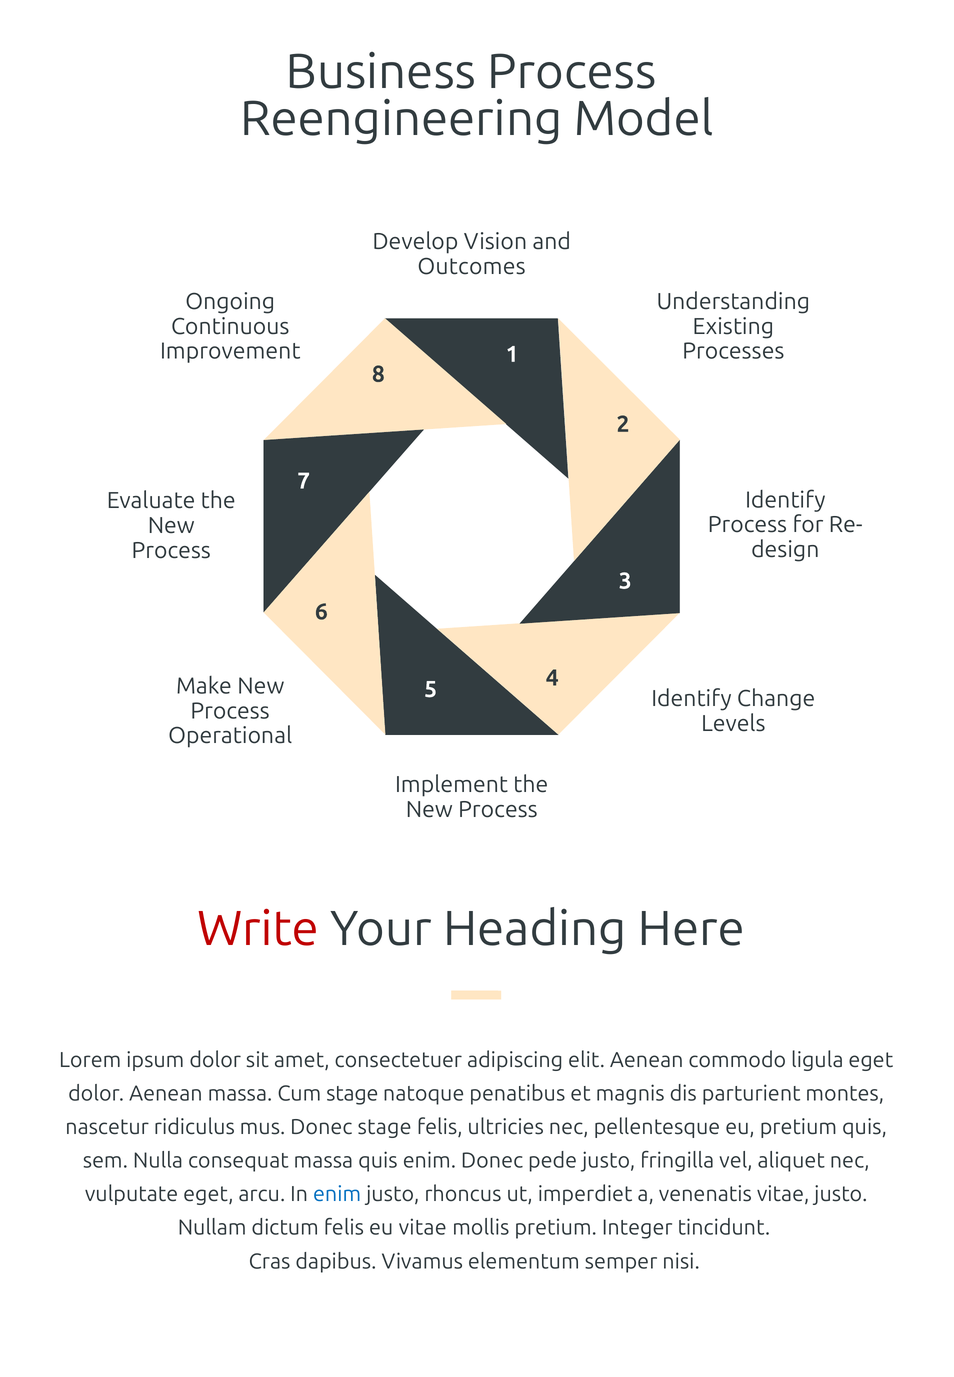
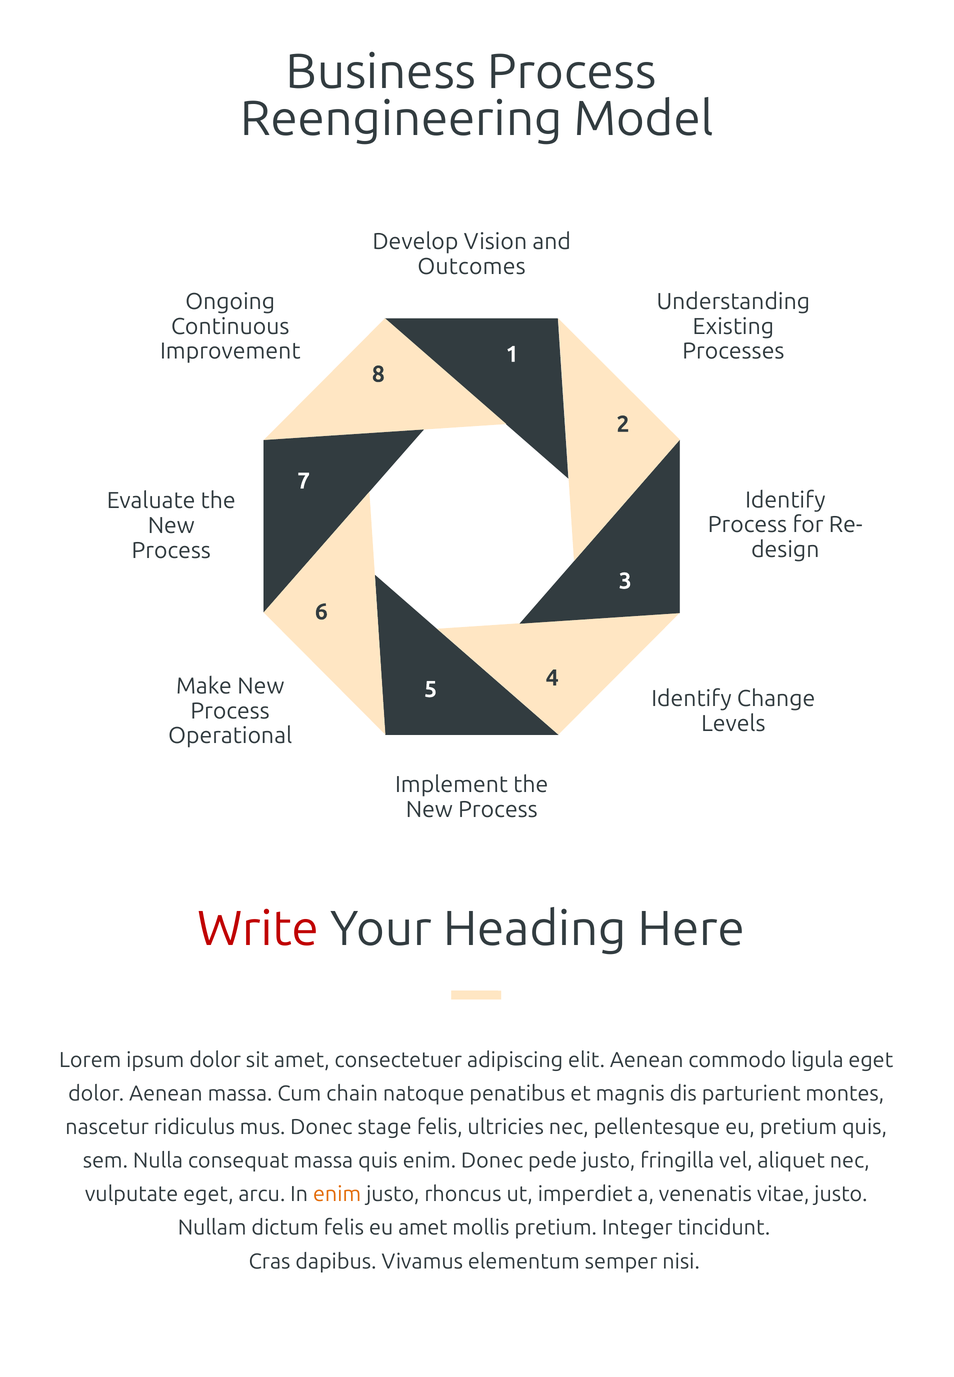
Cum stage: stage -> chain (352, 1095)
enim colour: blue -> orange (337, 1195)
eu vitae: vitae -> amet (423, 1229)
